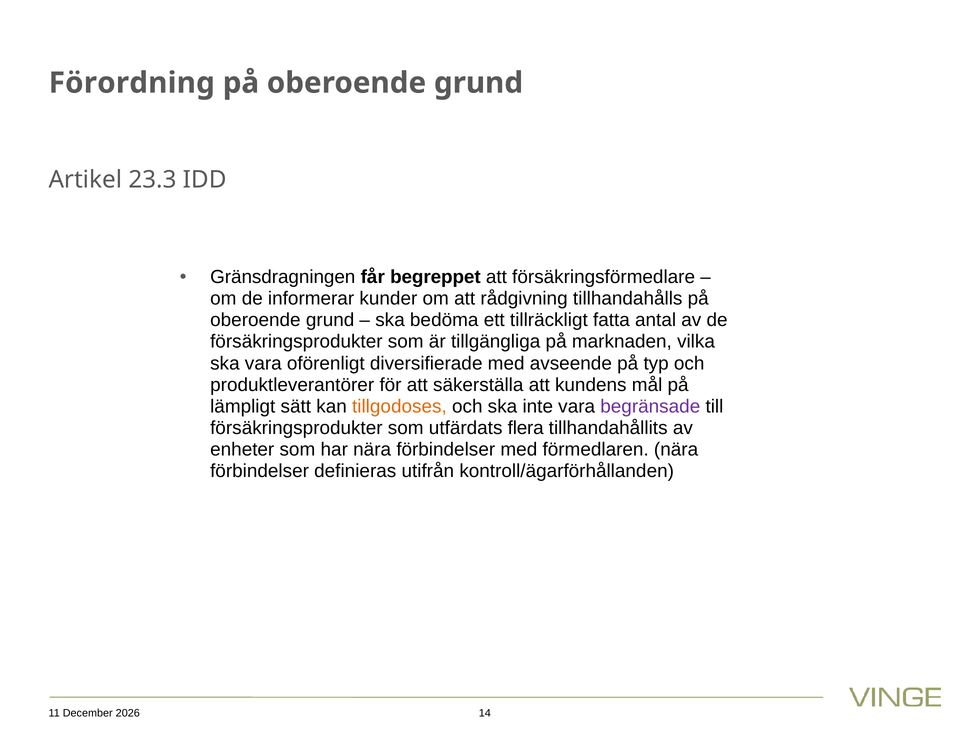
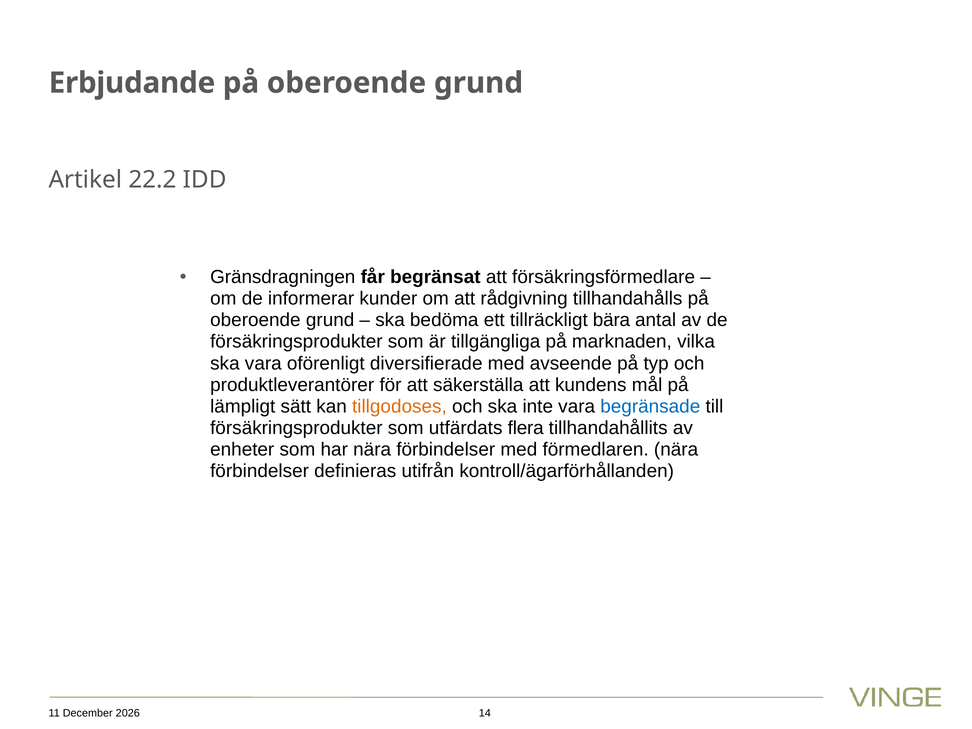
Förordning: Förordning -> Erbjudande (132, 83)
23.3: 23.3 -> 22.2 (152, 180)
begreppet: begreppet -> begränsat (435, 277)
fatta: fatta -> bära (611, 320)
begränsade colour: purple -> blue (650, 406)
